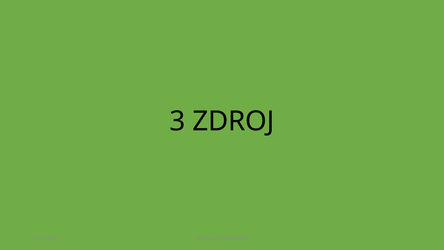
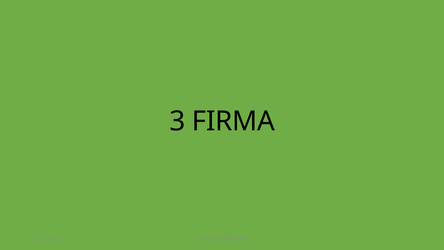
ZDROJ: ZDROJ -> FIRMA (233, 121)
